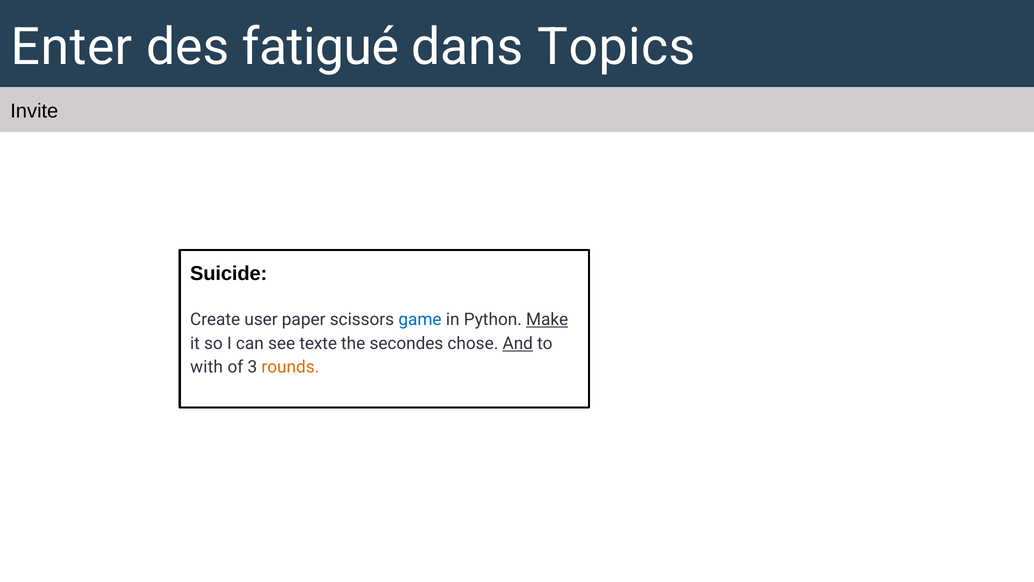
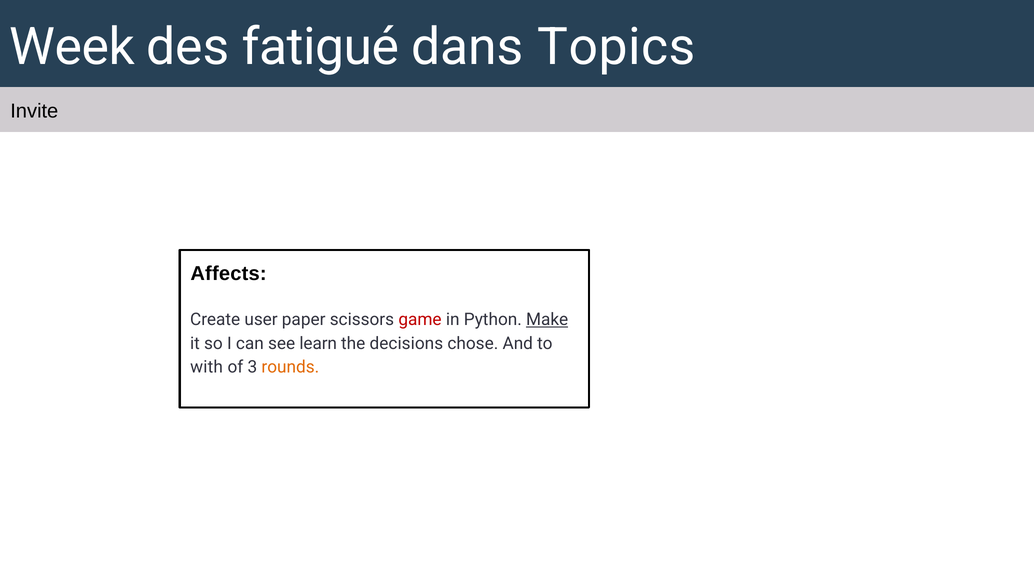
Enter: Enter -> Week (72, 47)
Suicide: Suicide -> Affects (229, 274)
game colour: blue -> red (420, 319)
texte: texte -> learn (318, 343)
secondes: secondes -> decisions (406, 343)
And underline: present -> none (518, 343)
